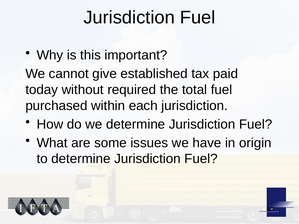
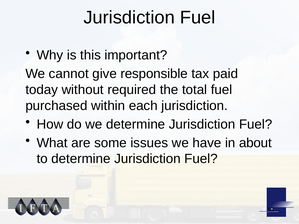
established: established -> responsible (154, 74)
origin: origin -> about (255, 143)
